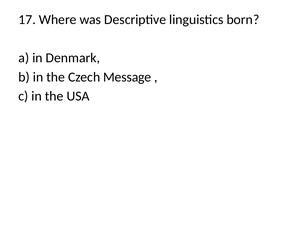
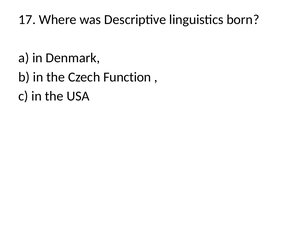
Message: Message -> Function (127, 77)
